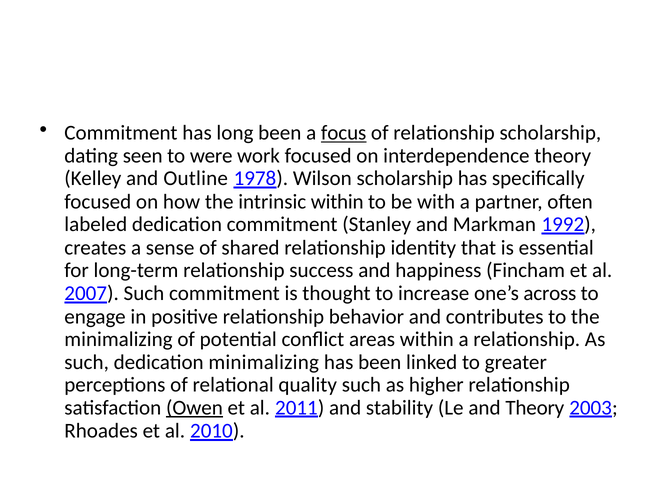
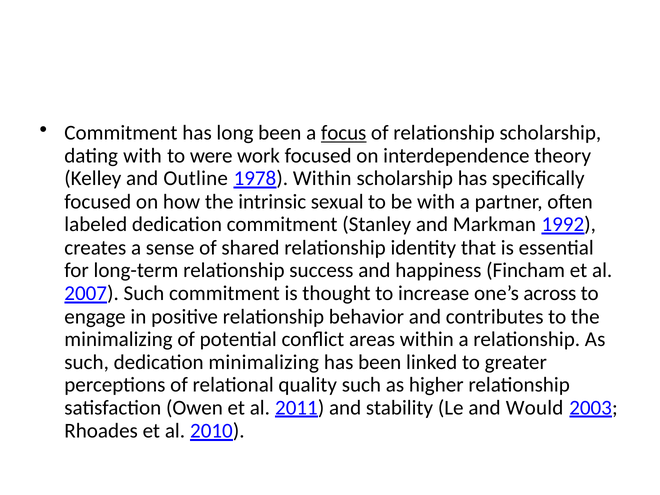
dating seen: seen -> with (142, 156)
1978 Wilson: Wilson -> Within (322, 178)
intrinsic within: within -> sexual (337, 202)
Owen underline: present -> none (194, 408)
and Theory: Theory -> Would (535, 408)
